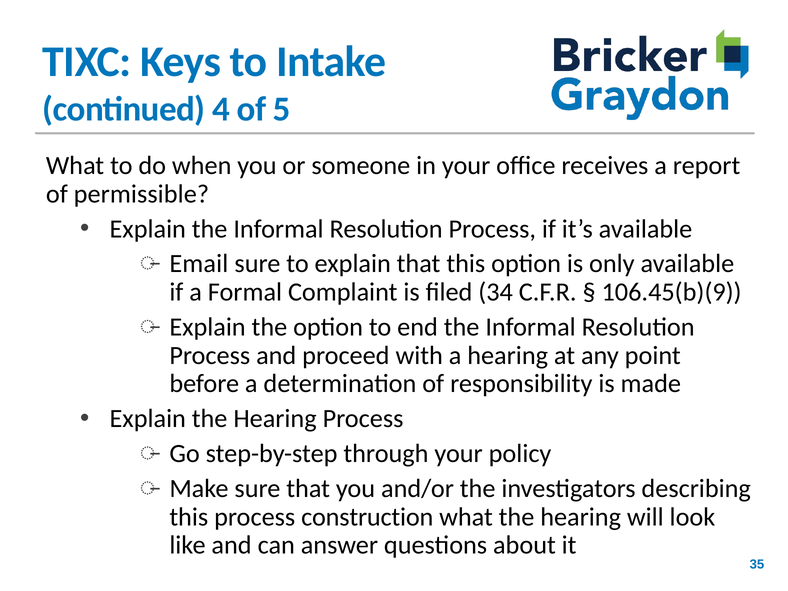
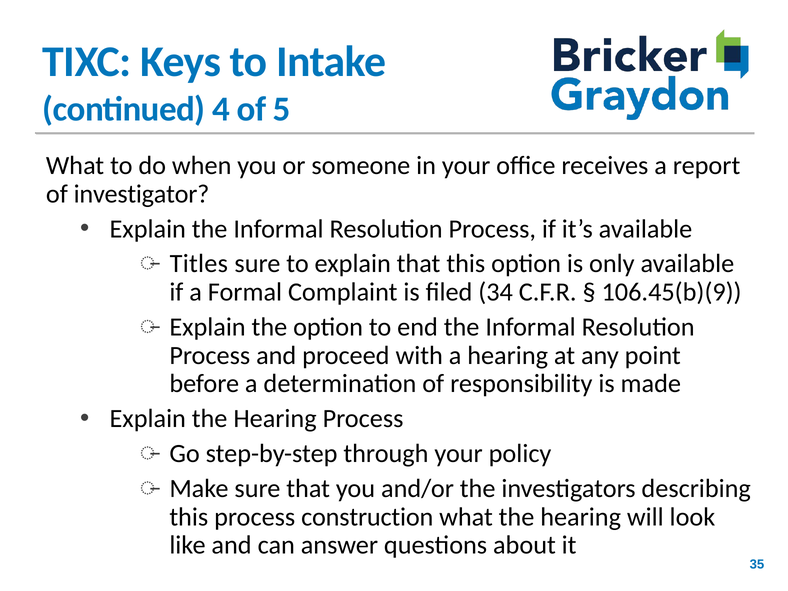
permissible: permissible -> investigator (142, 194)
Email: Email -> Titles (199, 264)
